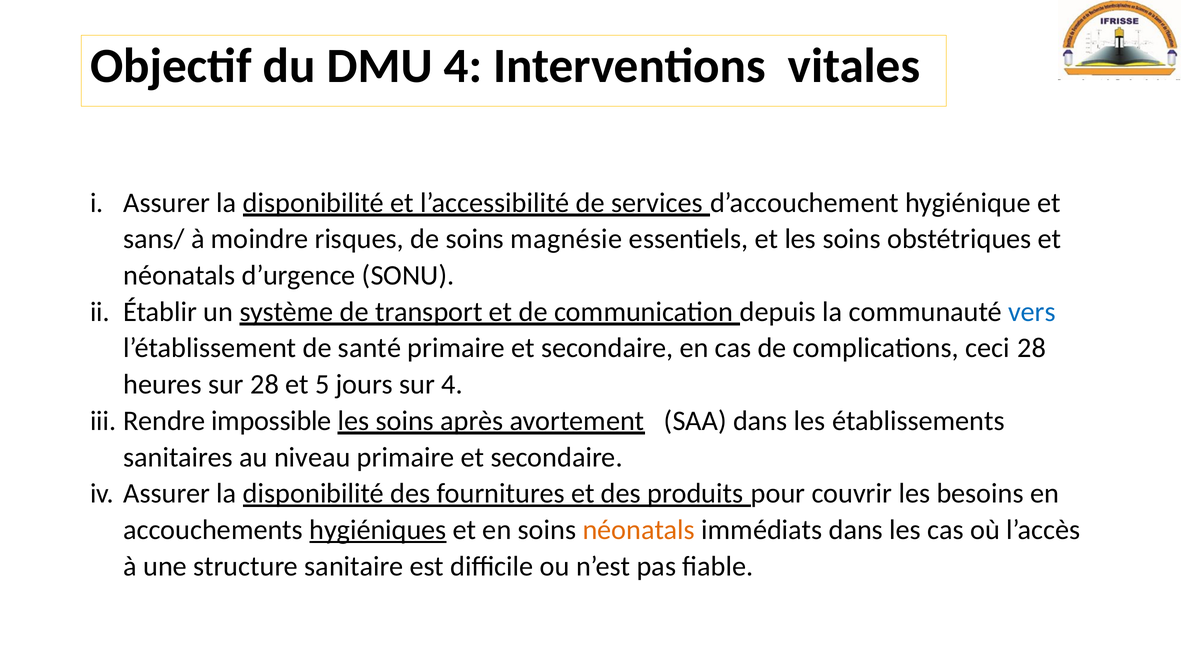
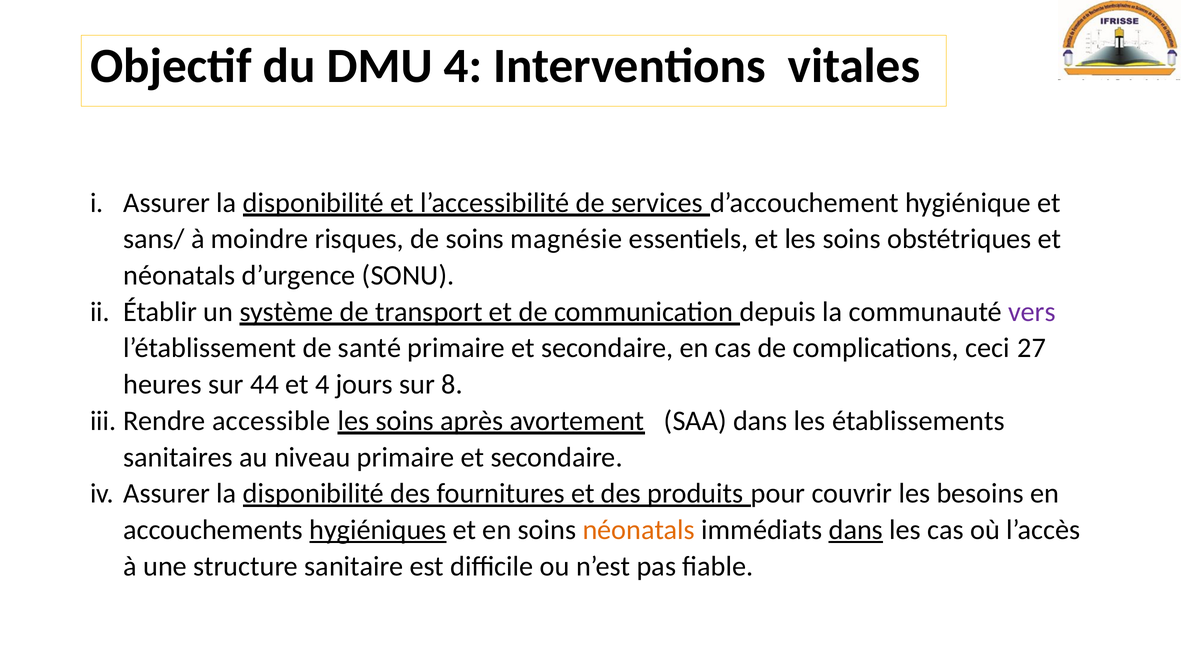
vers colour: blue -> purple (1032, 311)
ceci 28: 28 -> 27 (1032, 348)
sur 28: 28 -> 44 (265, 384)
et 5: 5 -> 4 (322, 384)
sur 4: 4 -> 8 (452, 384)
impossible: impossible -> accessible (271, 420)
dans underline: none -> present (856, 529)
